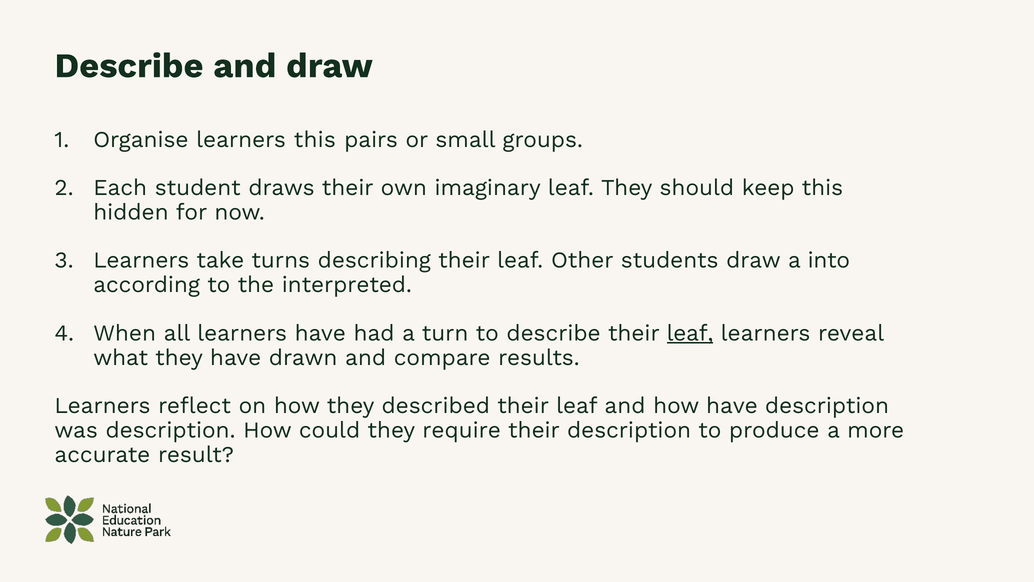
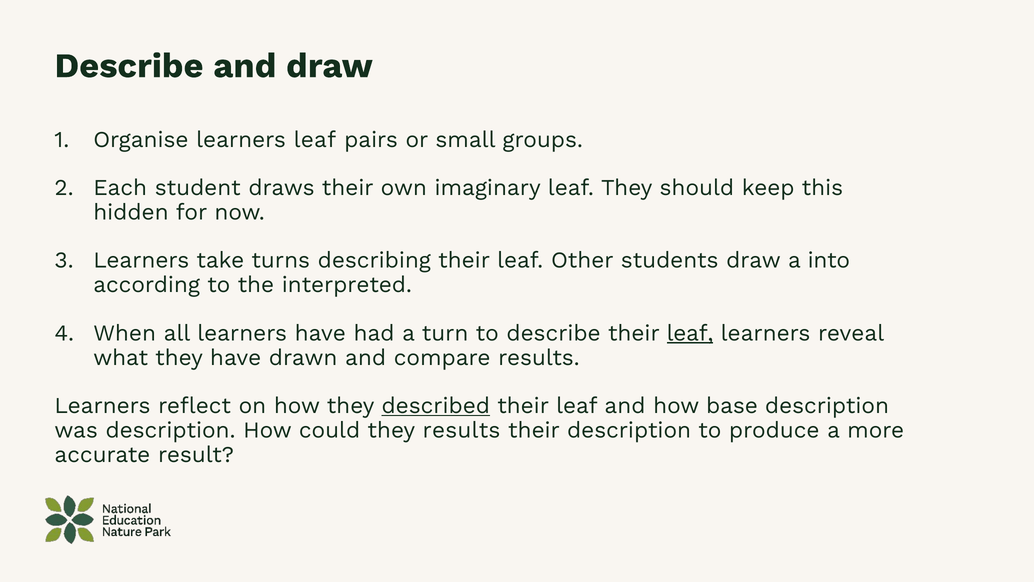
learners this: this -> leaf (315, 140)
described underline: none -> present (436, 405)
how have: have -> base (732, 405)
they require: require -> results (461, 430)
